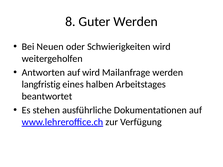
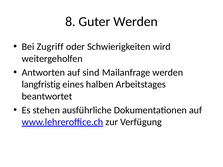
Neuen: Neuen -> Zugriff (50, 47)
auf wird: wird -> sind (91, 73)
